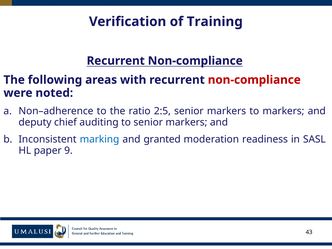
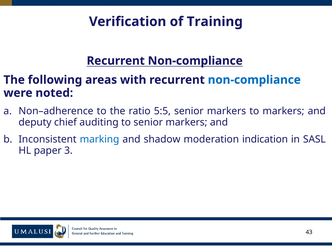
non-compliance colour: red -> blue (254, 80)
2:5: 2:5 -> 5:5 (162, 111)
granted: granted -> shadow (162, 139)
readiness: readiness -> indication (265, 139)
9: 9 -> 3 (68, 151)
